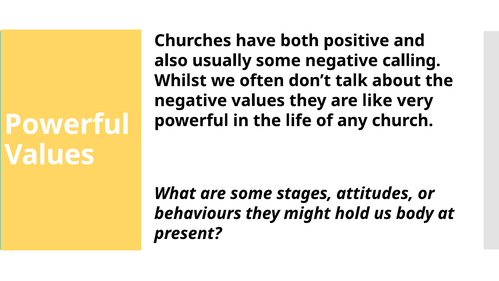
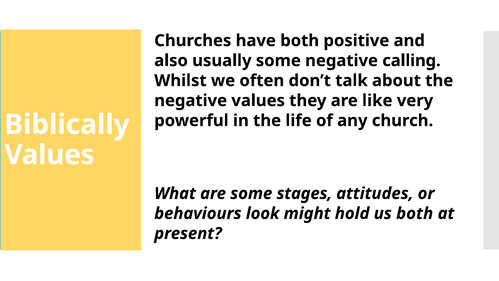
Powerful: Powerful -> Biblically (67, 124)
behaviours they: they -> look (263, 213)
us body: body -> both (415, 213)
